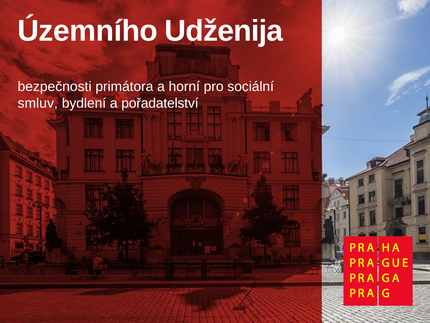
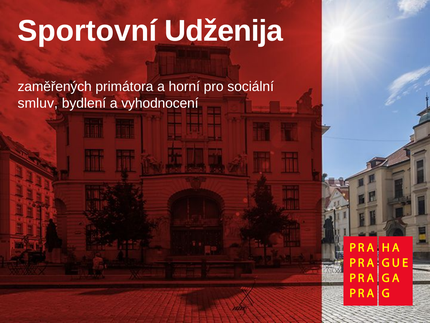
Územního: Územního -> Sportovní (87, 31)
bezpečnosti: bezpečnosti -> zaměřených (55, 87)
pořadatelství: pořadatelství -> vyhodnocení (160, 103)
